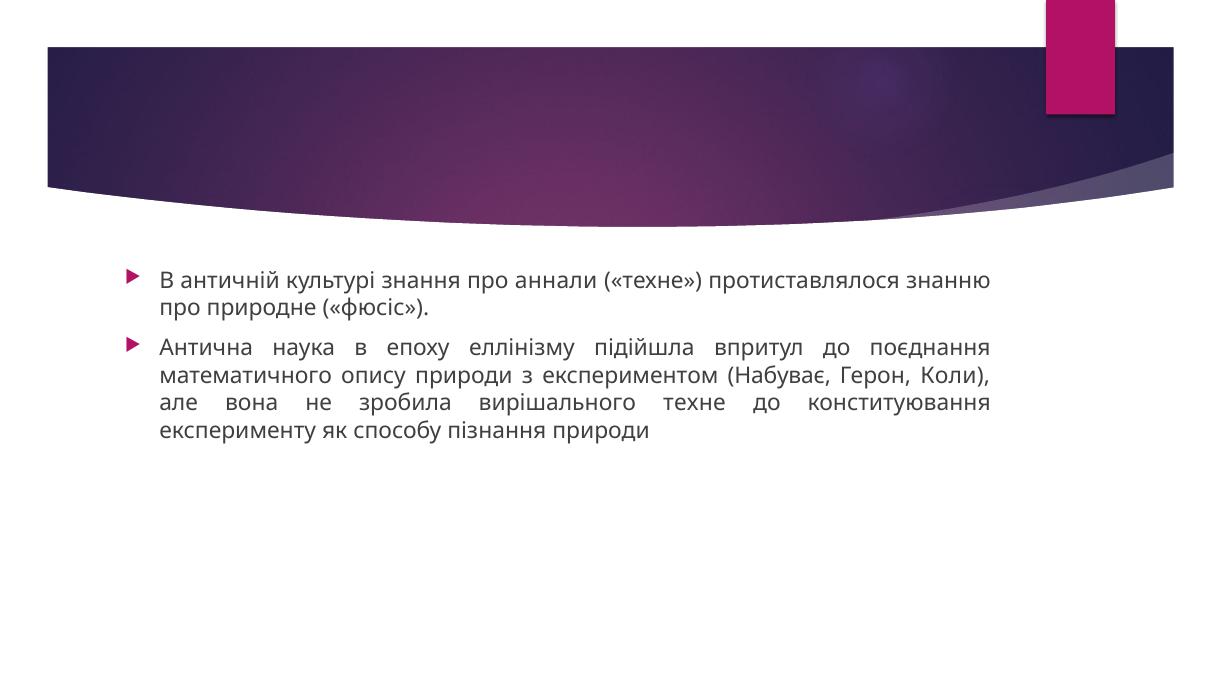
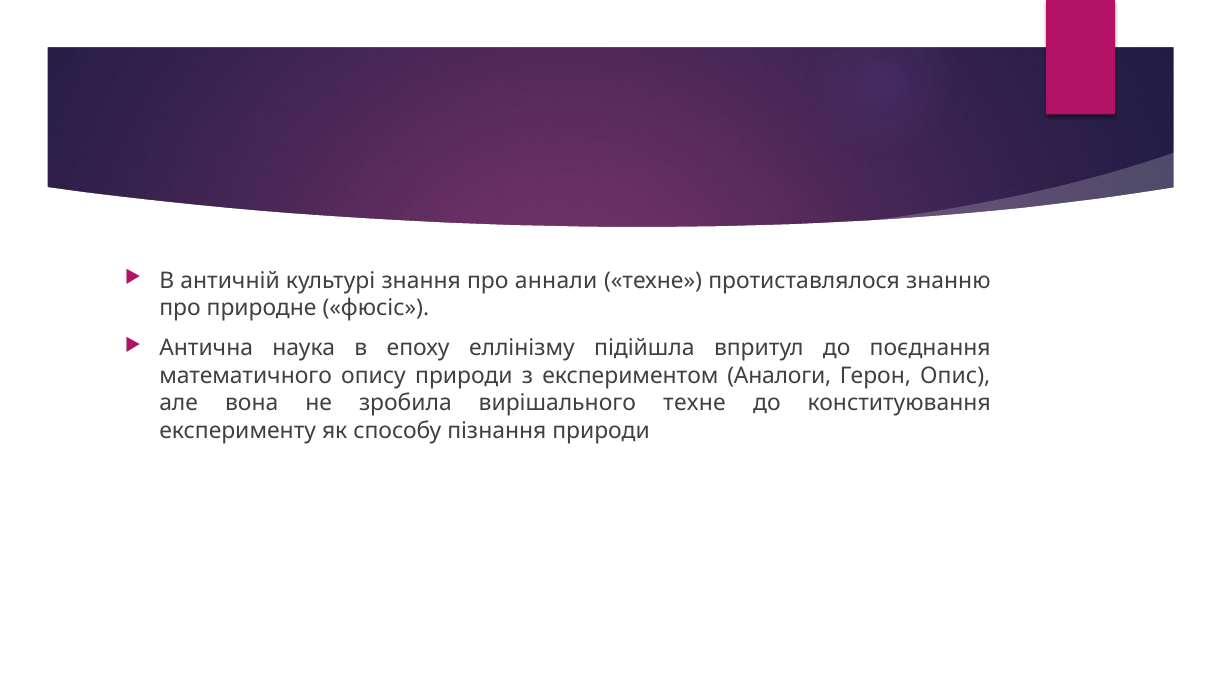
Набуває: Набуває -> Аналоги (779, 376)
Коли: Коли -> Опис (955, 376)
